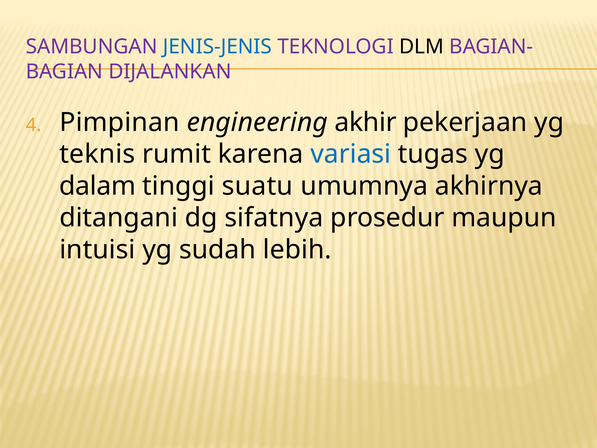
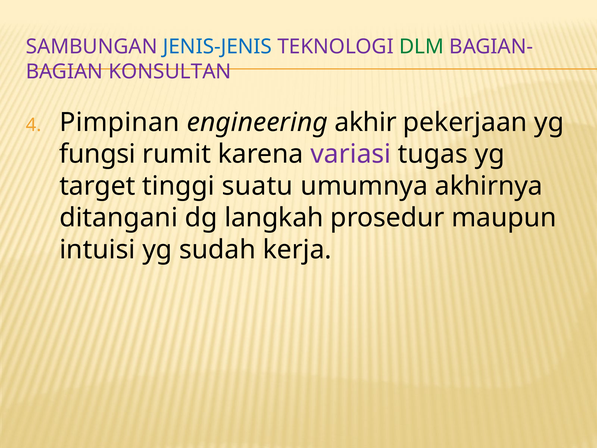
DLM colour: black -> green (421, 47)
DIJALANKAN: DIJALANKAN -> KONSULTAN (170, 72)
teknis: teknis -> fungsi (98, 154)
variasi colour: blue -> purple (351, 154)
dalam: dalam -> target (97, 186)
sifatnya: sifatnya -> langkah (274, 218)
lebih: lebih -> kerja (297, 250)
